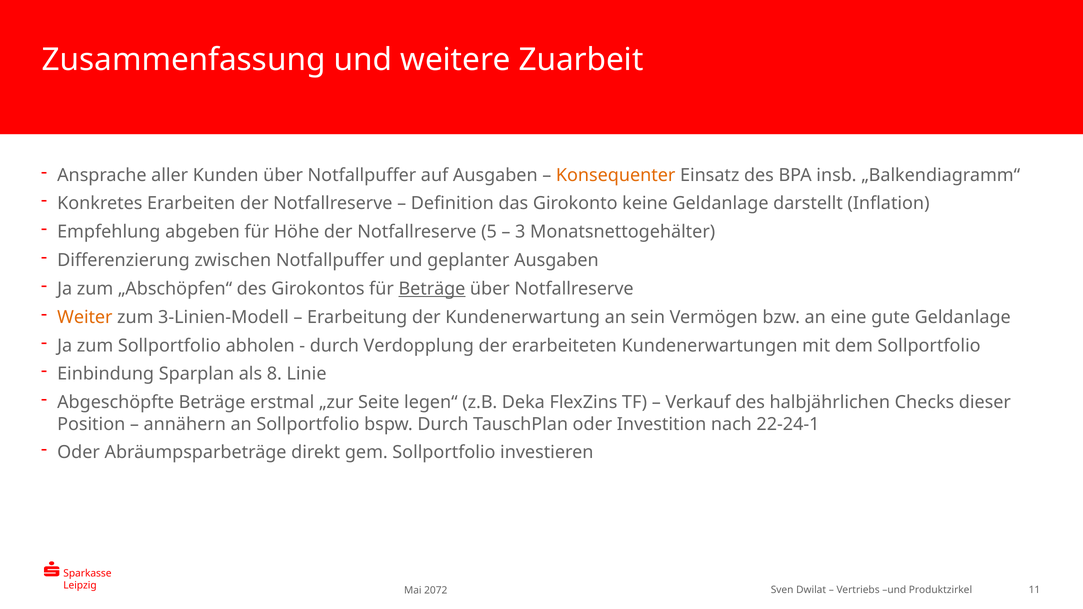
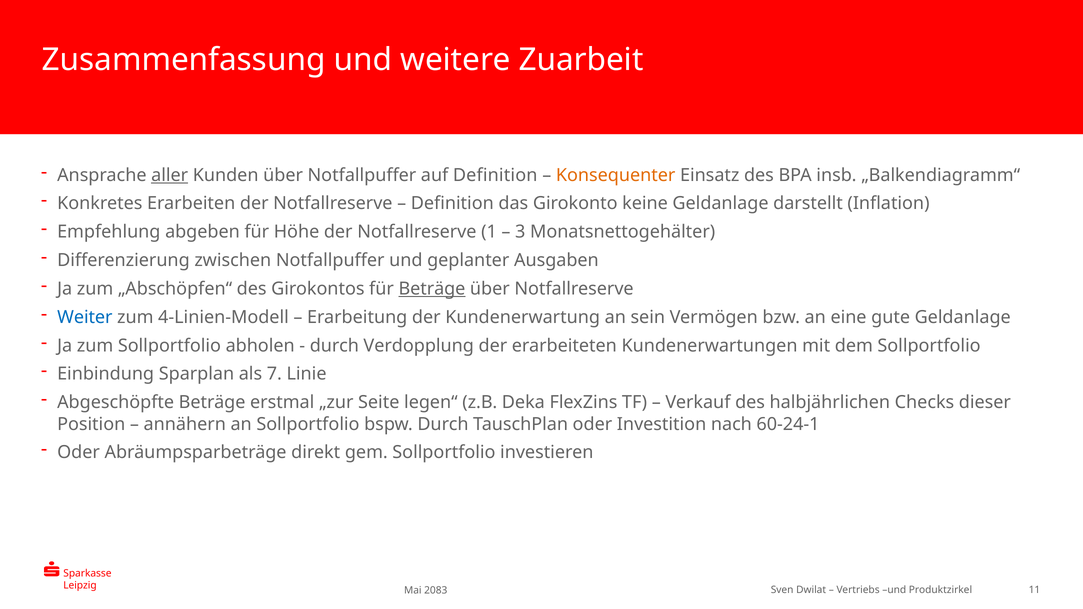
aller underline: none -> present (170, 175)
auf Ausgaben: Ausgaben -> Definition (495, 175)
5: 5 -> 1 (489, 232)
Weiter colour: orange -> blue (85, 317)
3-Linien-Modell: 3-Linien-Modell -> 4-Linien-Modell (223, 317)
8: 8 -> 7 (274, 374)
22-24-1: 22-24-1 -> 60-24-1 (788, 424)
2072: 2072 -> 2083 (436, 590)
